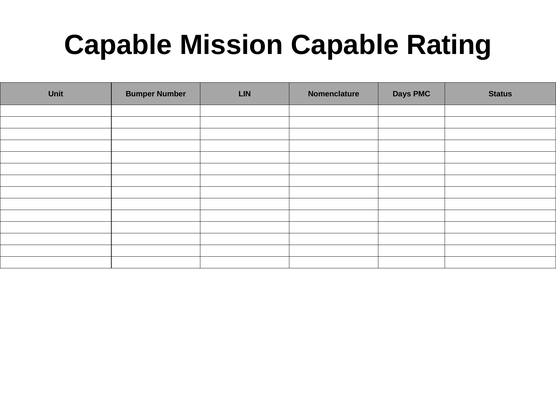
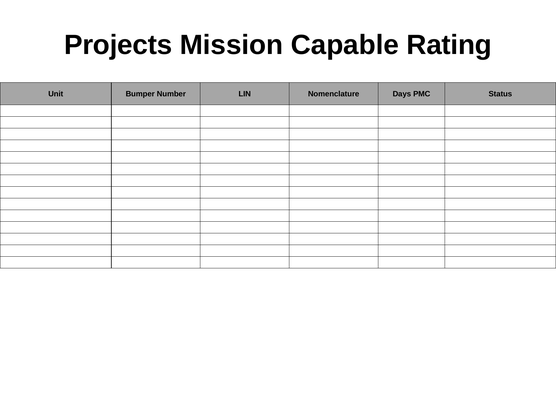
Capable: Capable -> Projects (118, 45)
